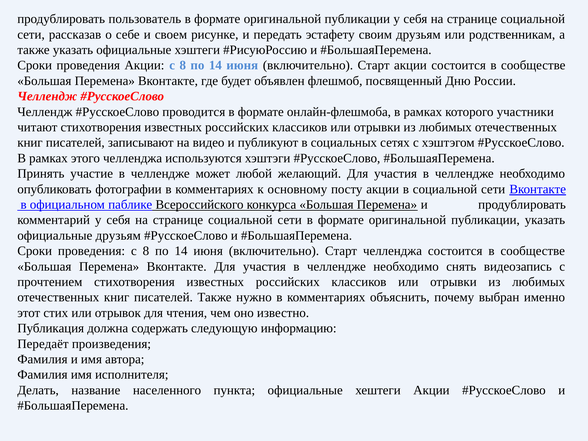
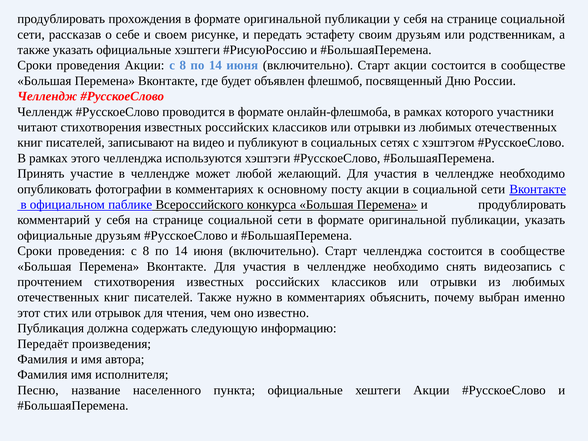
пользователь: пользователь -> прохождения (145, 19)
Делать: Делать -> Песню (38, 390)
